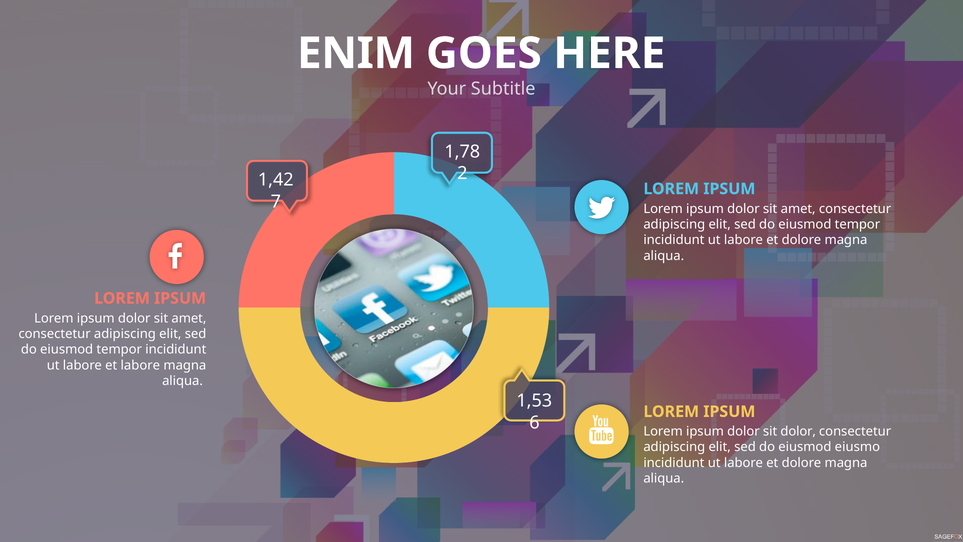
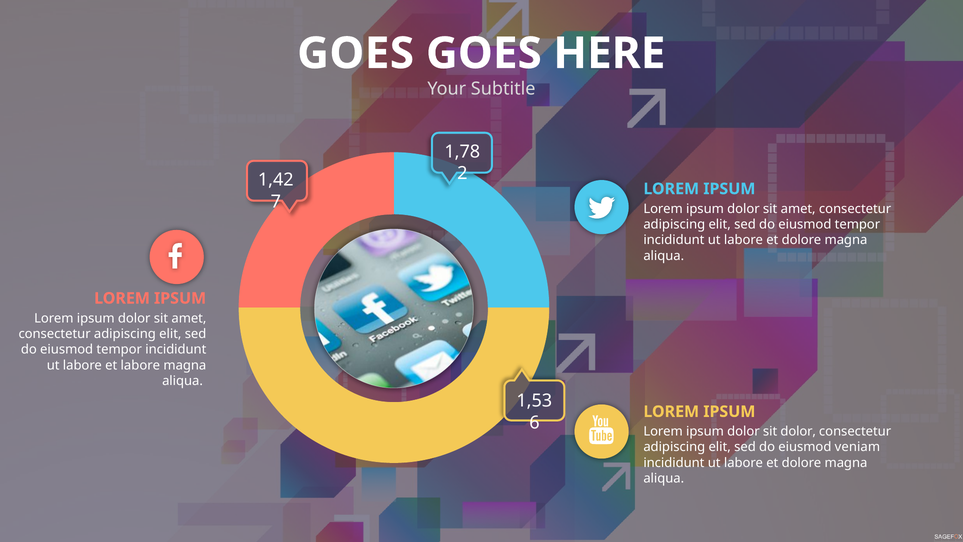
ENIM: ENIM -> GOES (356, 53)
eiusmo: eiusmo -> veniam (857, 447)
